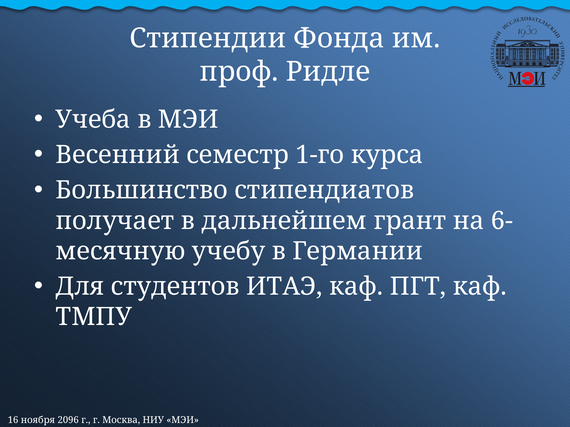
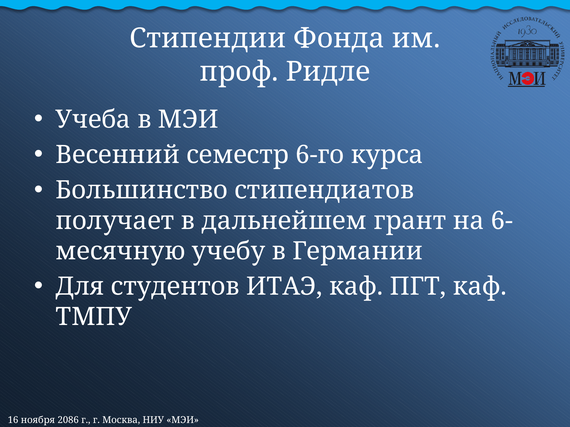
1-го: 1-го -> 6-го (320, 155)
2096: 2096 -> 2086 (68, 420)
